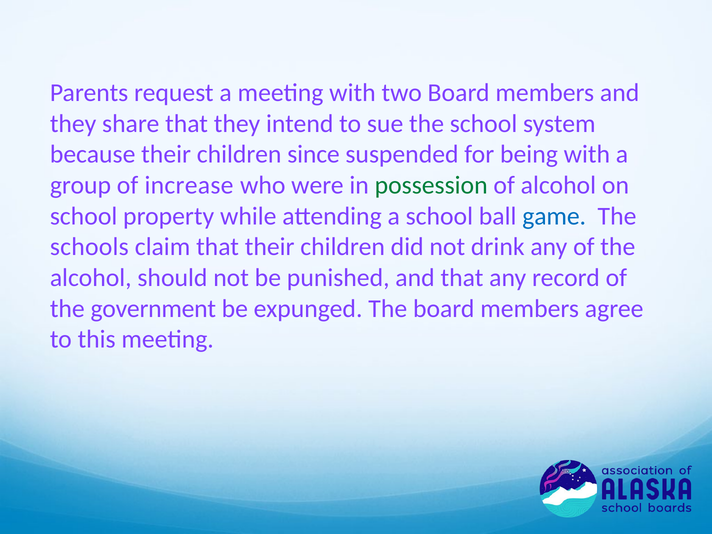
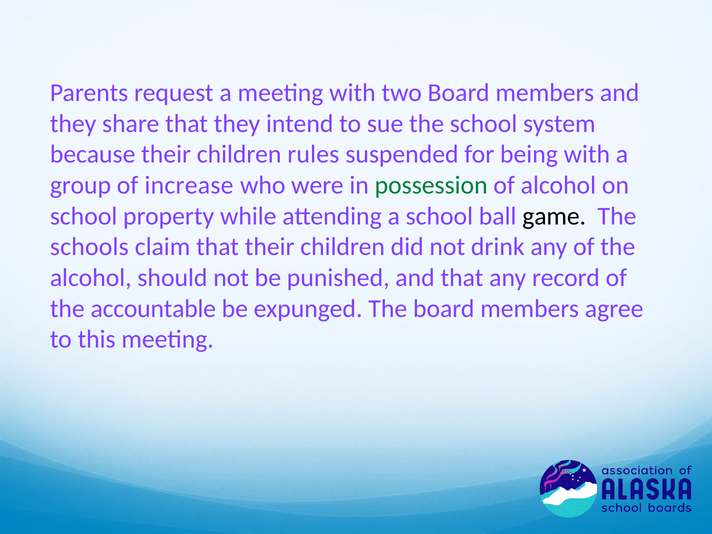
since: since -> rules (313, 154)
game colour: blue -> black (554, 216)
government: government -> accountable (153, 309)
